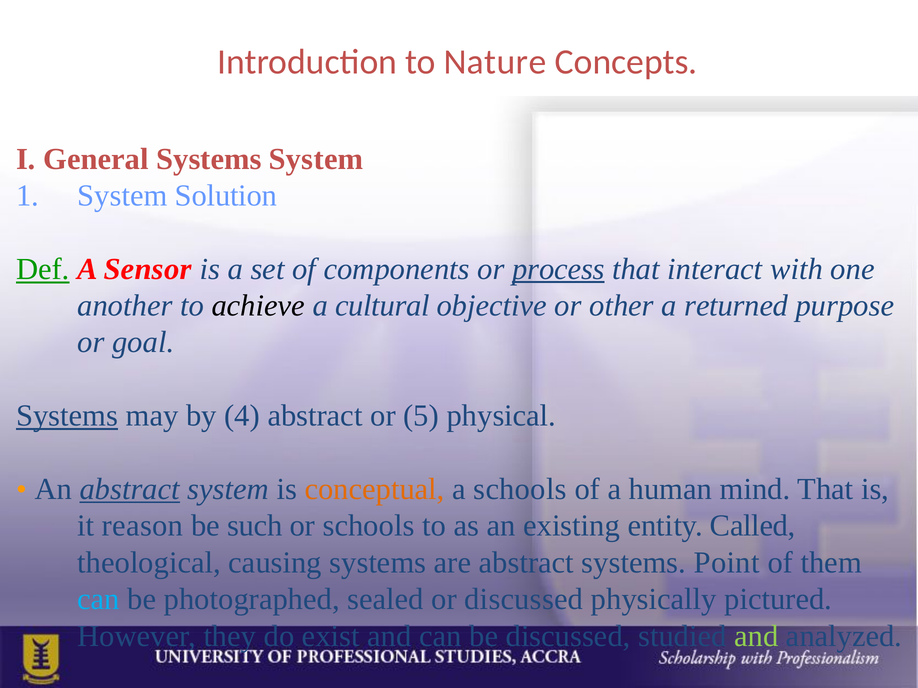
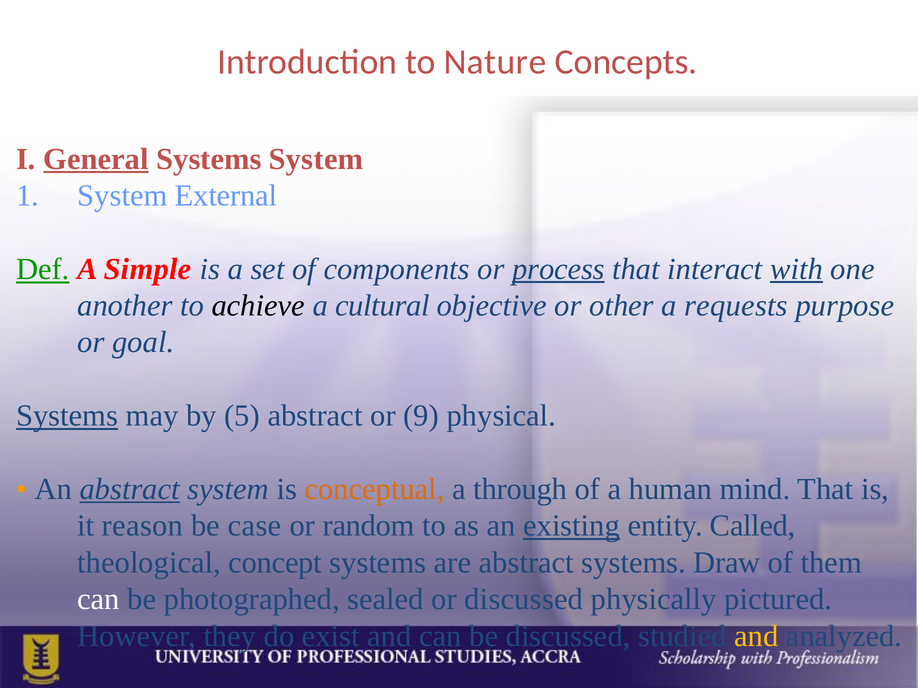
General underline: none -> present (96, 159)
Solution: Solution -> External (226, 196)
Sensor: Sensor -> Simple (148, 269)
with underline: none -> present (796, 269)
returned: returned -> requests (736, 306)
4: 4 -> 5 (242, 416)
5: 5 -> 9 (421, 416)
a schools: schools -> through (520, 490)
such: such -> case (255, 526)
or schools: schools -> random (369, 526)
existing underline: none -> present (572, 526)
causing: causing -> concept (275, 563)
Point: Point -> Draw (727, 563)
can colour: light blue -> white (99, 600)
and colour: light green -> yellow (756, 636)
